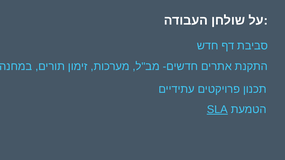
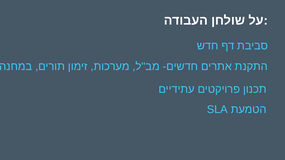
SLA underline: present -> none (217, 110)
